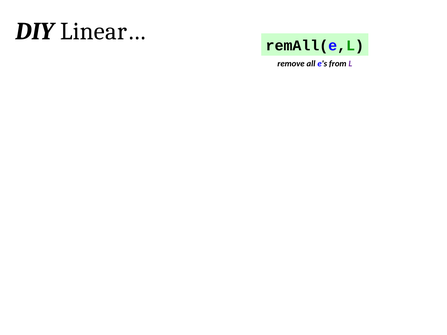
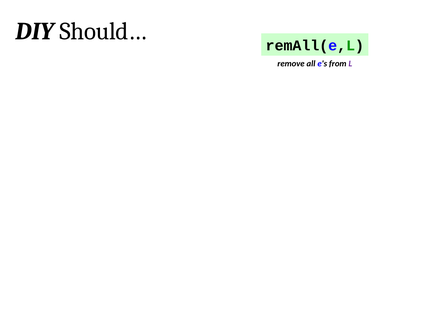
Linear…: Linear… -> Should… (103, 31)
